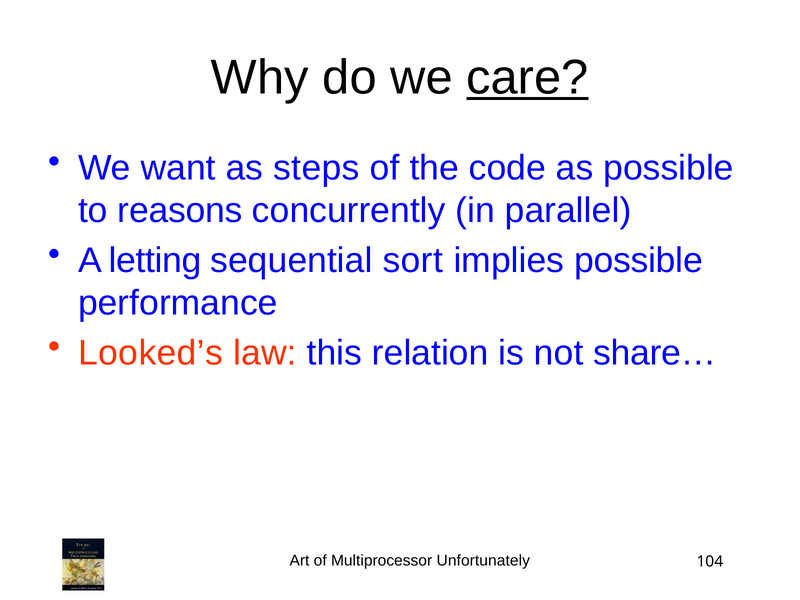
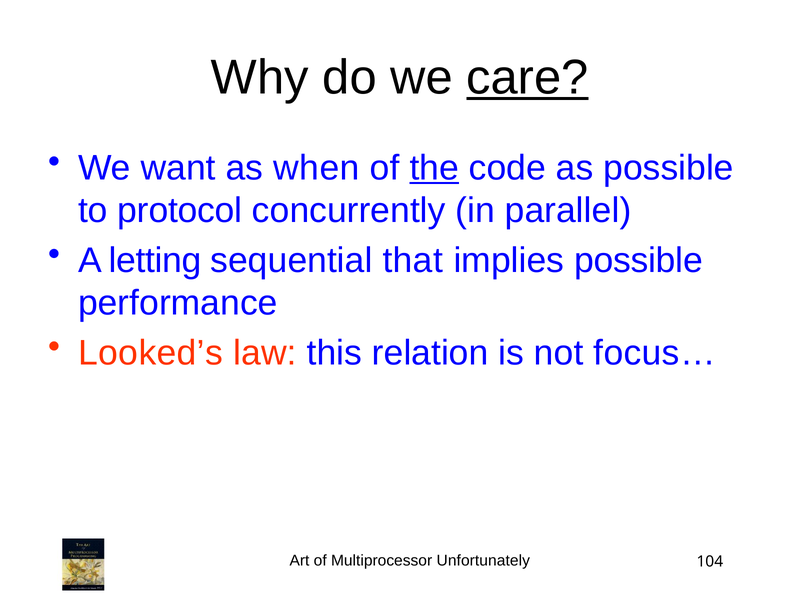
steps: steps -> when (316, 168)
the underline: none -> present (434, 168)
reasons: reasons -> protocol (180, 211)
sort: sort -> that (413, 260)
share…: share… -> focus… (654, 353)
